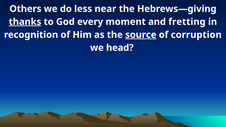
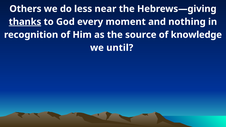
fretting: fretting -> nothing (187, 22)
source underline: present -> none (141, 35)
corruption: corruption -> knowledge (196, 35)
head: head -> until (120, 48)
